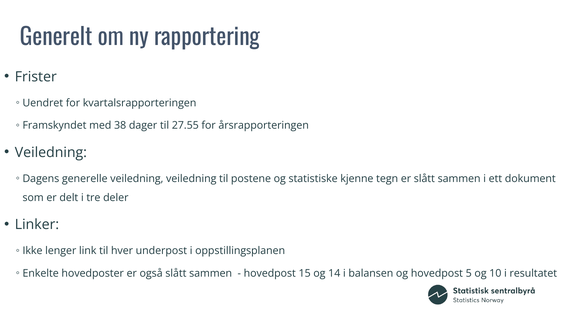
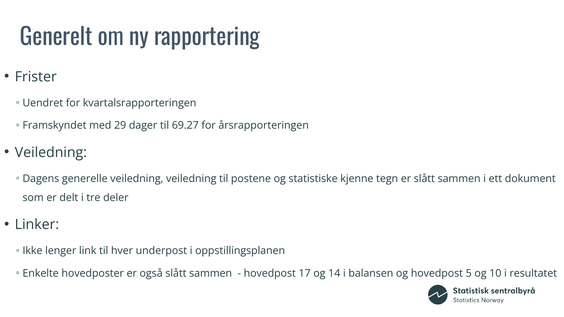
38: 38 -> 29 (120, 126)
27.55: 27.55 -> 69.27 (185, 126)
15: 15 -> 17 (305, 274)
